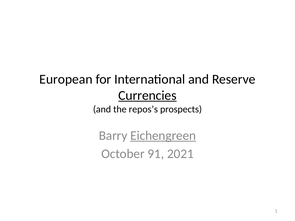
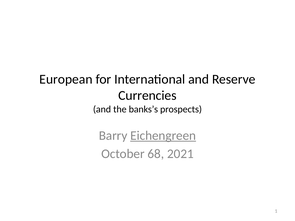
Currencies underline: present -> none (147, 96)
repos’s: repos’s -> banks’s (143, 109)
91: 91 -> 68 (156, 154)
